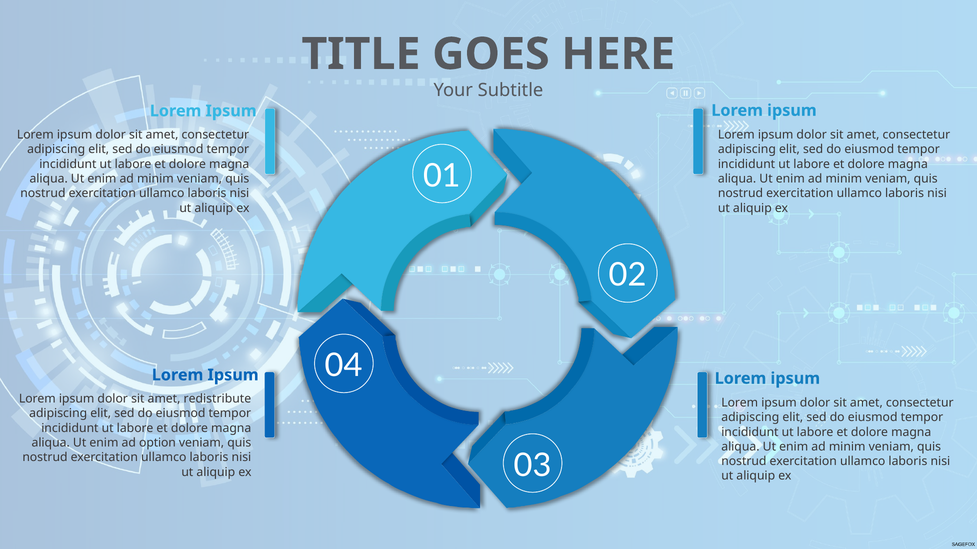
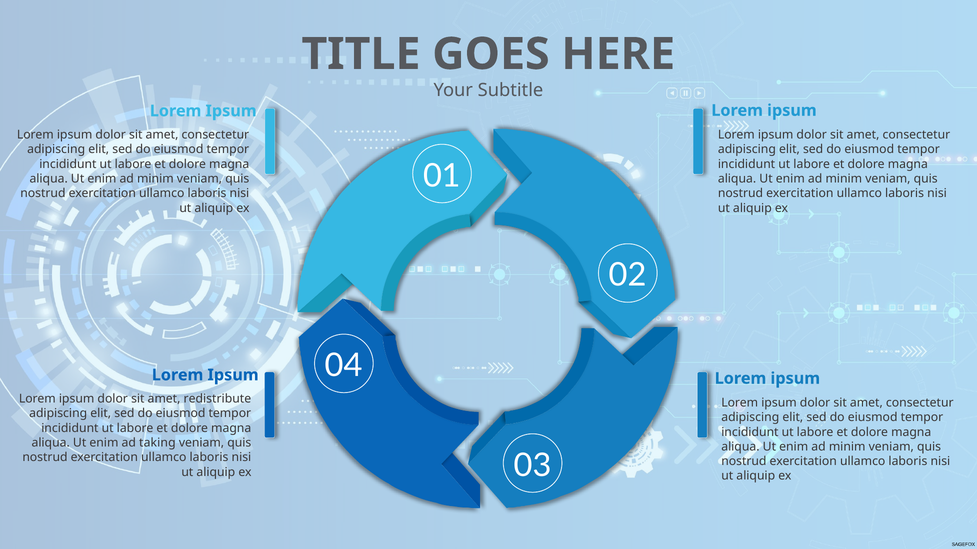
option: option -> taking (157, 443)
